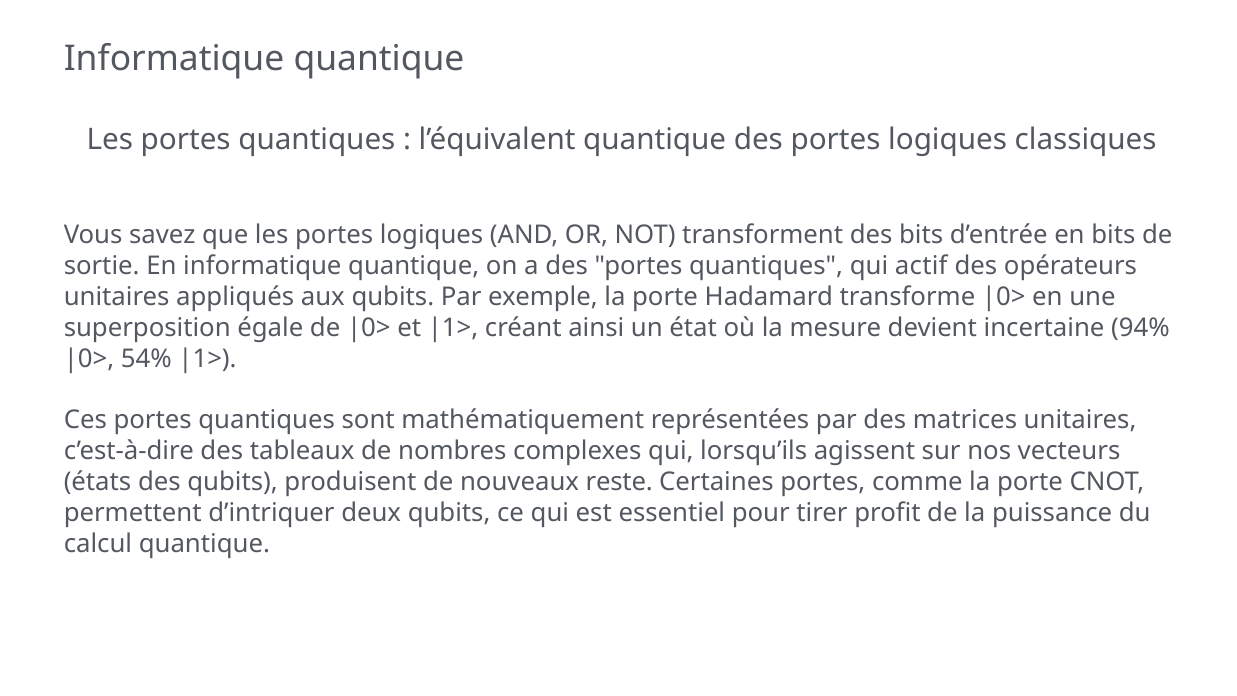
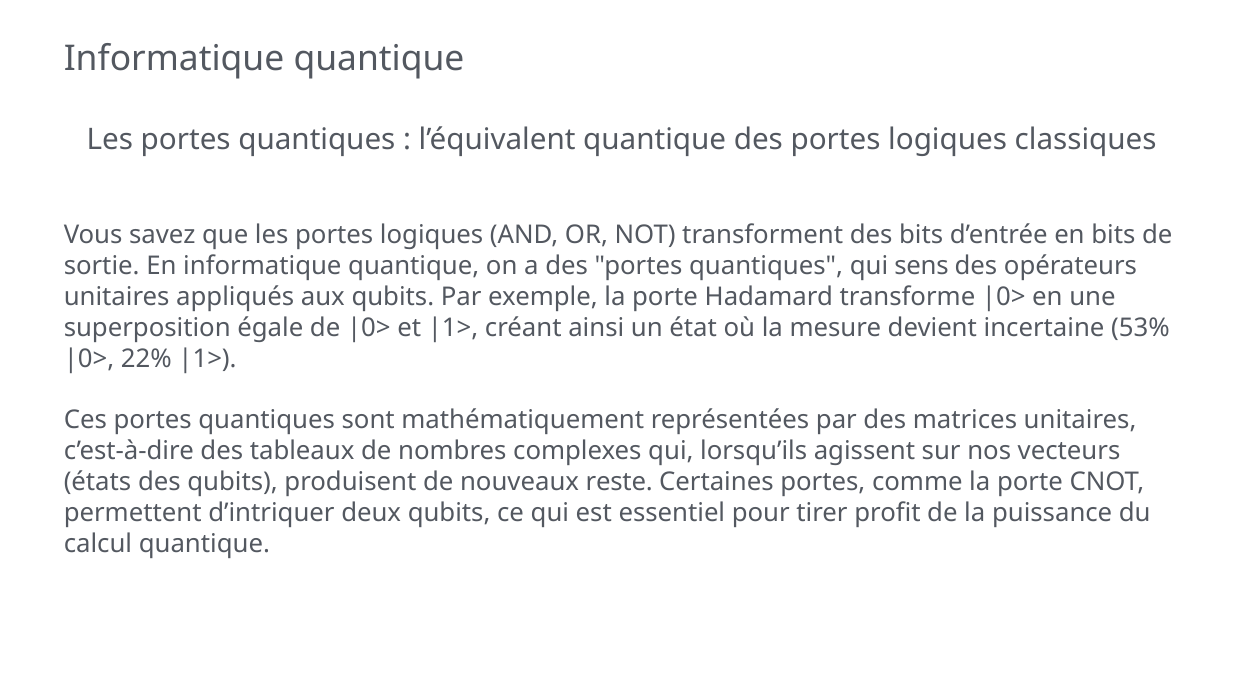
actif: actif -> sens (922, 266)
94%: 94% -> 53% (1140, 328)
54%: 54% -> 22% (146, 359)
